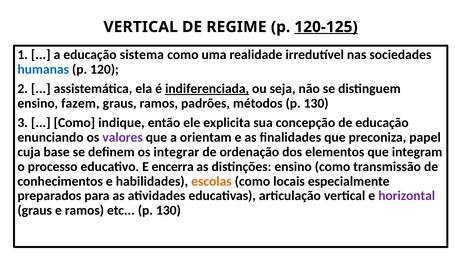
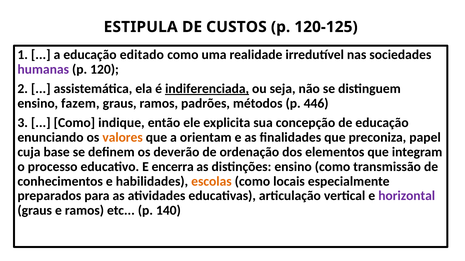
VERTICAL: VERTICAL -> ESTIPULA (141, 27)
REGIME: REGIME -> CUSTOS (236, 27)
120-125 underline: present -> none (326, 27)
sistema: sistema -> editado (142, 55)
humanas colour: blue -> purple (43, 69)
métodos p 130: 130 -> 446 (316, 104)
valores colour: purple -> orange (123, 138)
integrar: integrar -> deverão (176, 152)
etc p 130: 130 -> 140 (168, 211)
